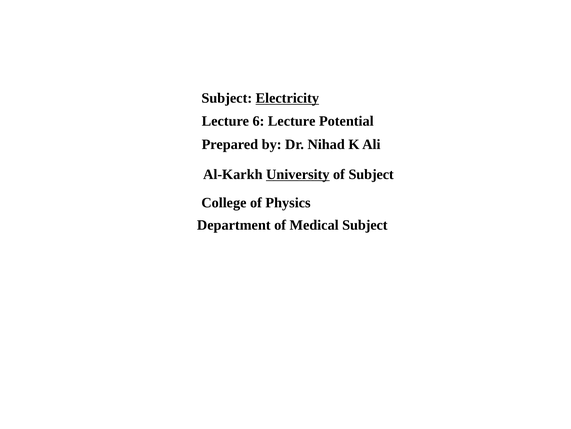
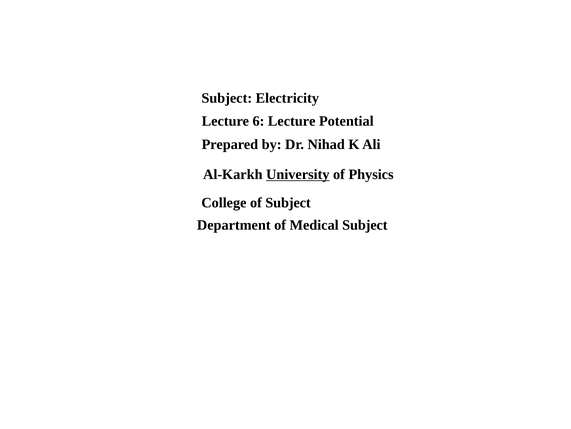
Electricity underline: present -> none (287, 98)
of Subject: Subject -> Physics (371, 174)
of Physics: Physics -> Subject (288, 202)
